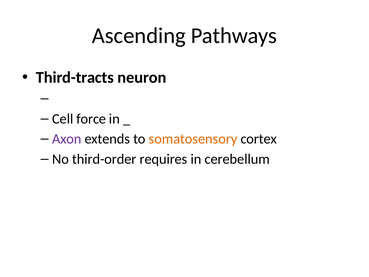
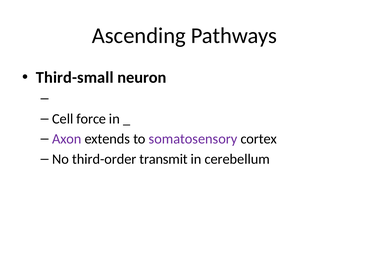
Third-tracts: Third-tracts -> Third-small (75, 77)
somatosensory colour: orange -> purple (193, 139)
requires: requires -> transmit (164, 159)
